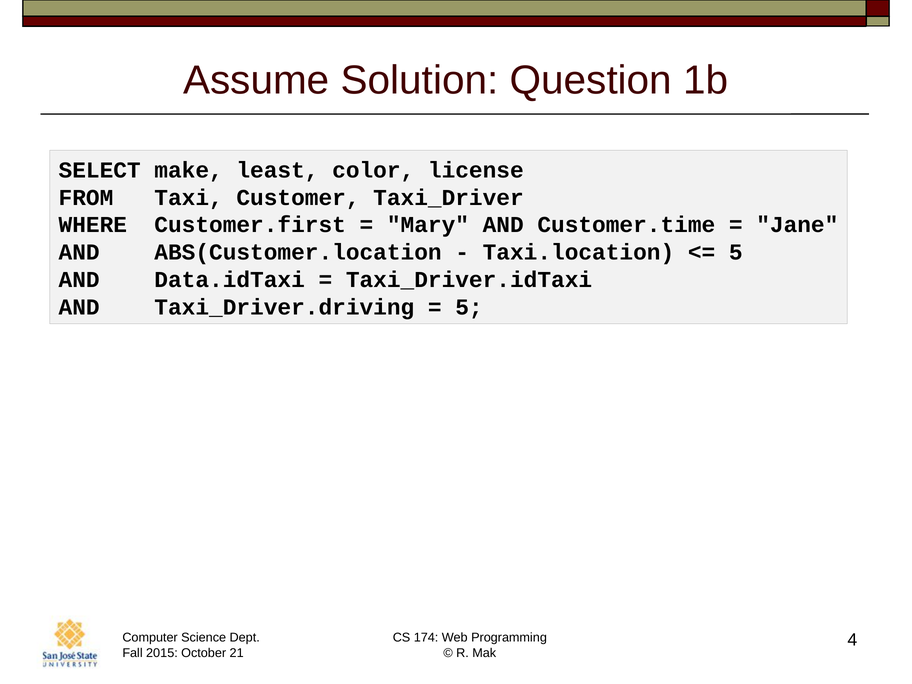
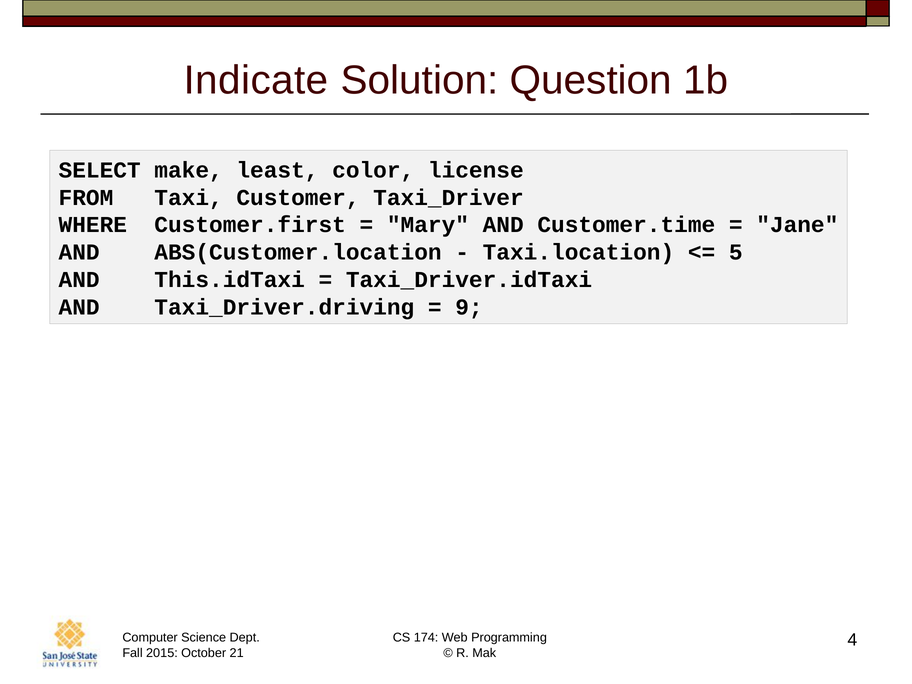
Assume: Assume -> Indicate (256, 80)
Data.idTaxi: Data.idTaxi -> This.idTaxi (230, 280)
5: 5 -> 9 (469, 307)
